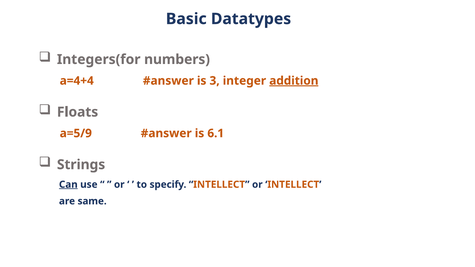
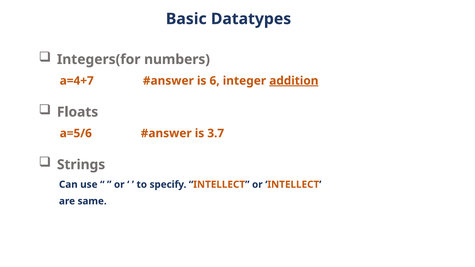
a=4+4: a=4+4 -> a=4+7 (77, 81)
3: 3 -> 6 (215, 81)
a=5/9: a=5/9 -> a=5/6 (76, 133)
6.1: 6.1 -> 3.7 (216, 133)
Can underline: present -> none (68, 185)
